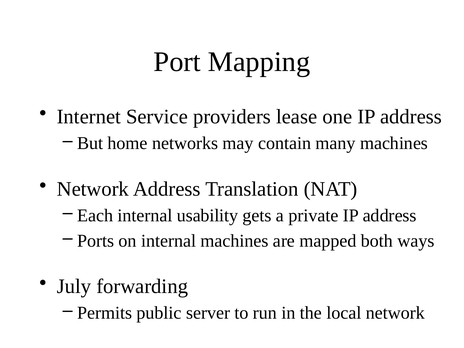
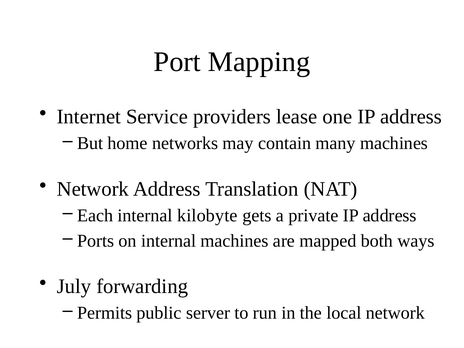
usability: usability -> kilobyte (207, 216)
